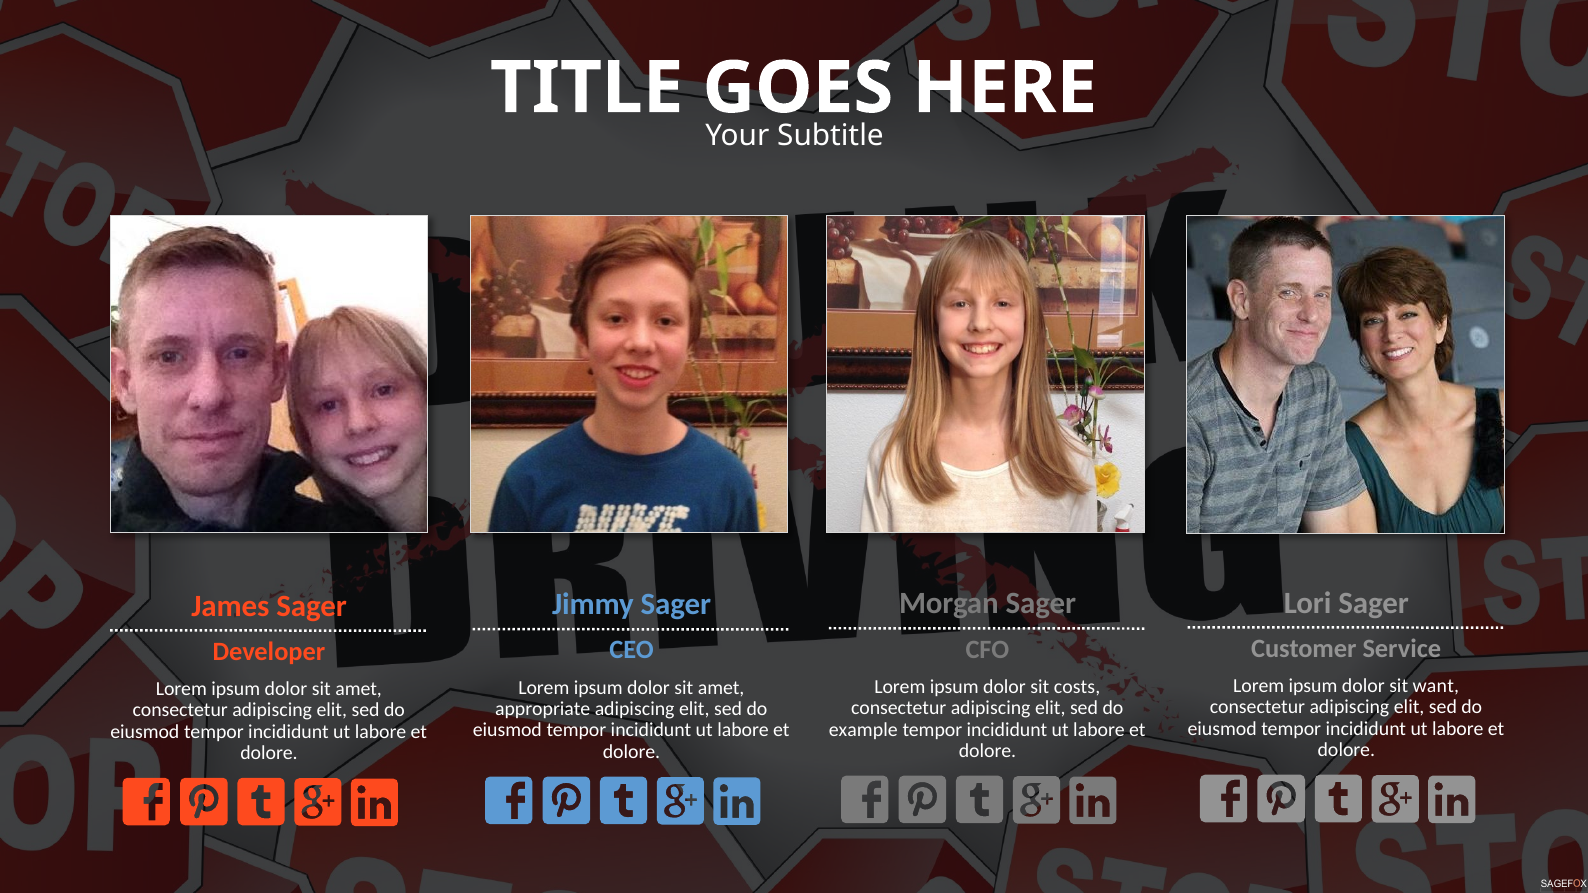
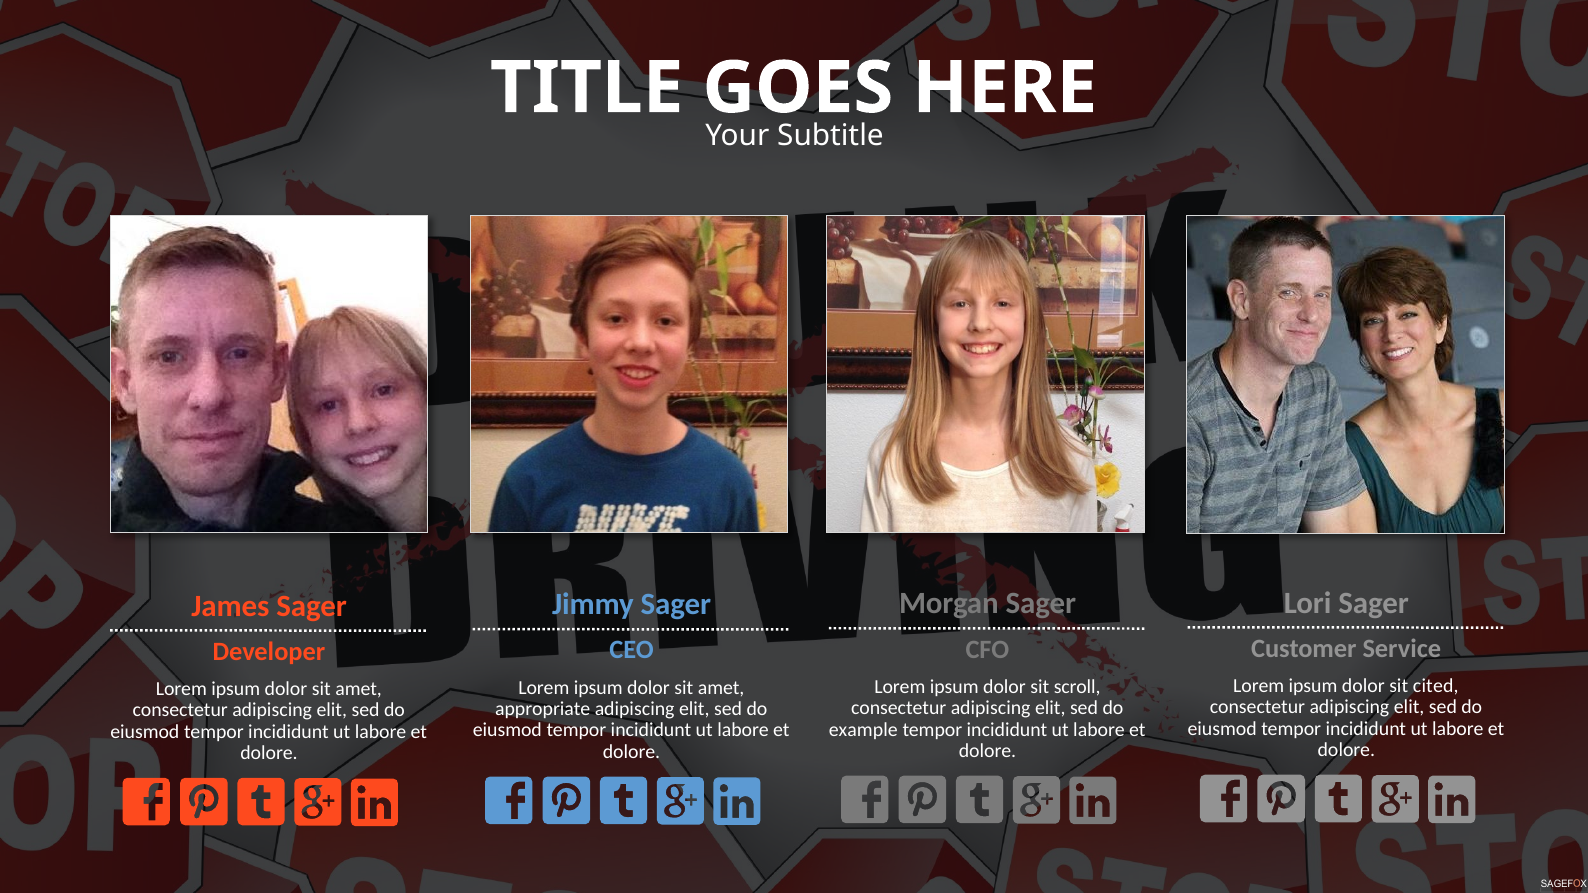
want: want -> cited (1436, 686)
costs: costs -> scroll (1077, 687)
